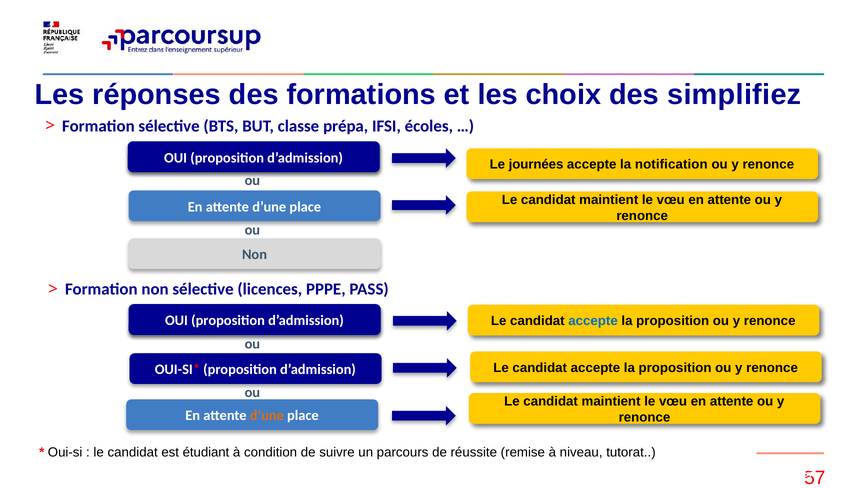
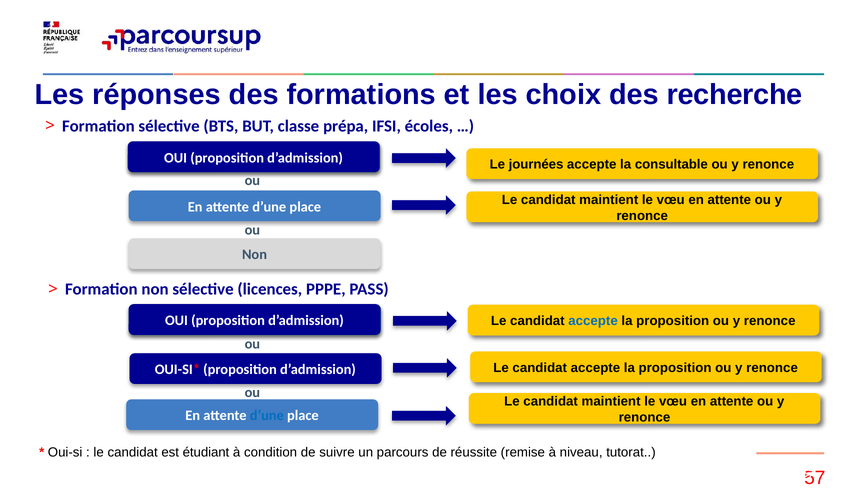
simplifiez: simplifiez -> recherche (735, 95)
notification: notification -> consultable (671, 165)
d’une colour: orange -> blue (267, 415)
